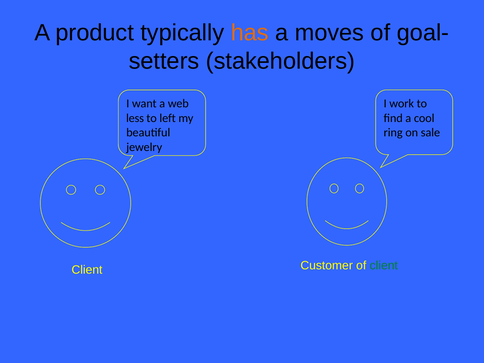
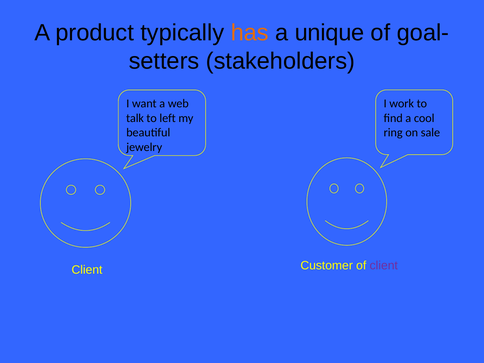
moves: moves -> unique (330, 33)
less: less -> talk (135, 118)
client colour: green -> purple (384, 265)
